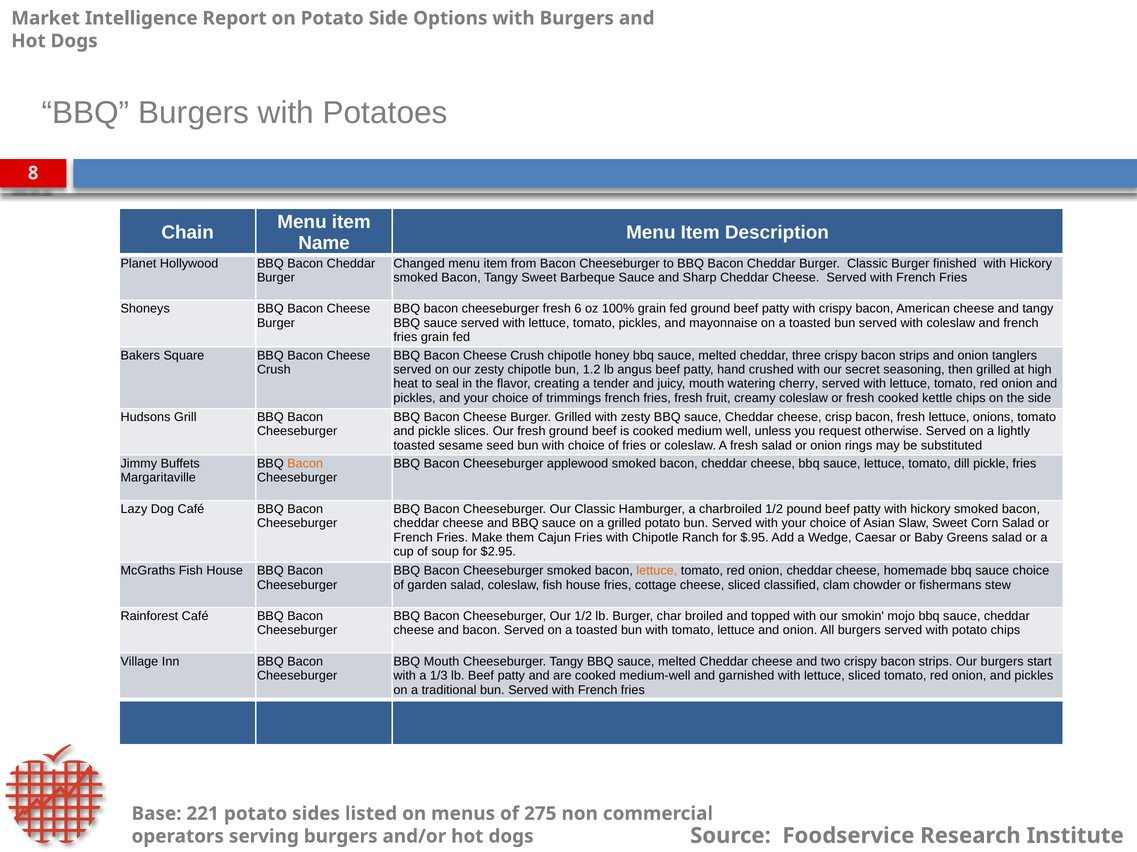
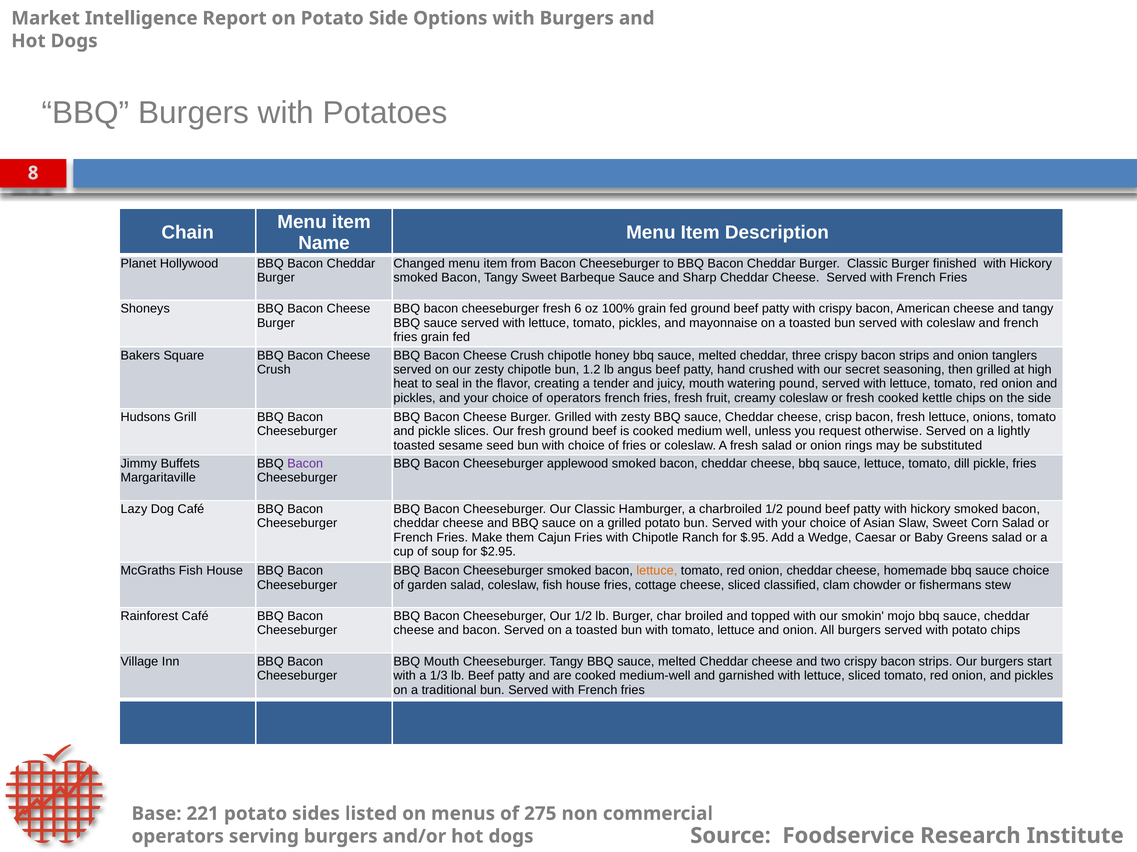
watering cherry: cherry -> pound (799, 384)
of trimmings: trimmings -> operators (574, 398)
Bacon colour: orange -> purple (305, 464)
